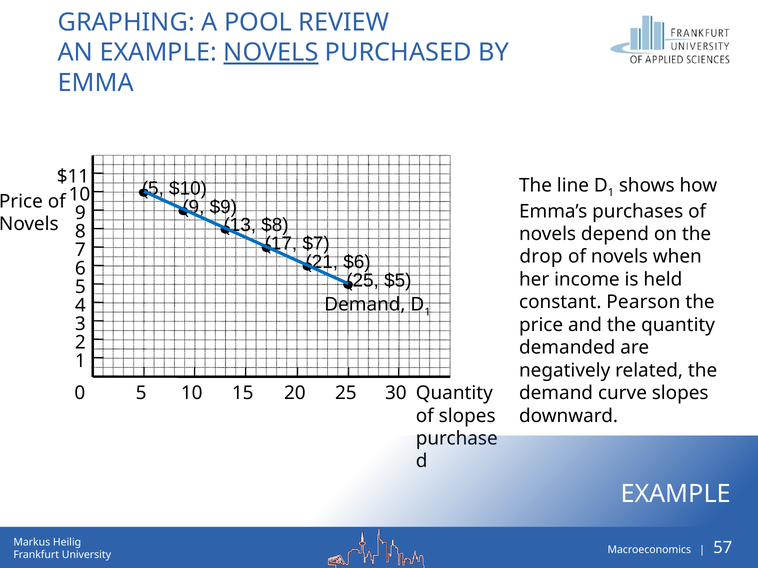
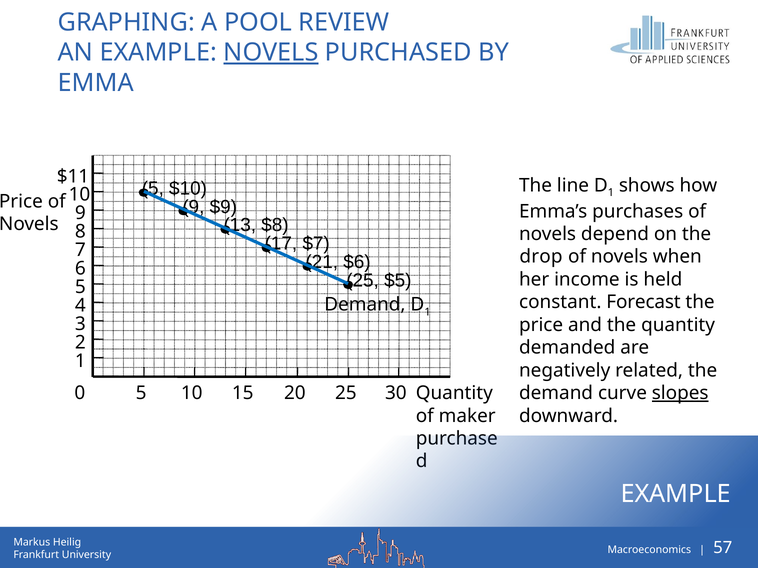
Pearson: Pearson -> Forecast (644, 302)
slopes underline: none -> present (680, 393)
of slopes: slopes -> maker (467, 416)
